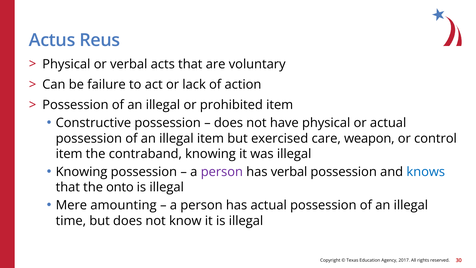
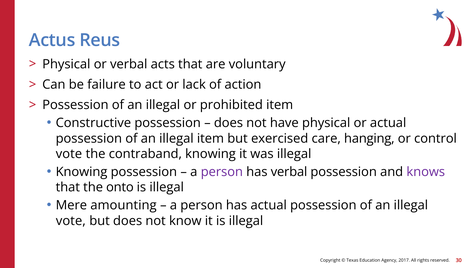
weapon: weapon -> hanging (369, 138)
item: item -> vote (69, 154)
knows colour: blue -> purple (426, 172)
time: time -> vote (71, 221)
